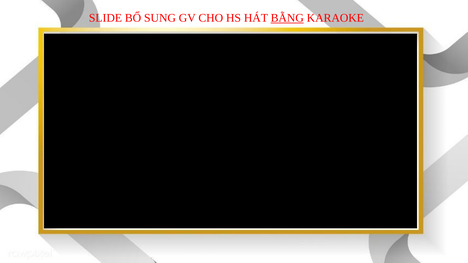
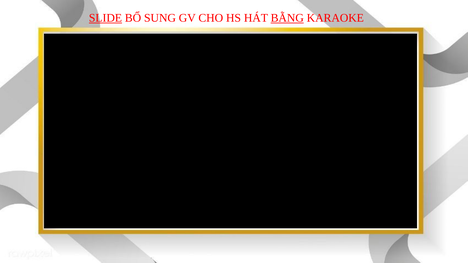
SLIDE underline: none -> present (105, 18)
